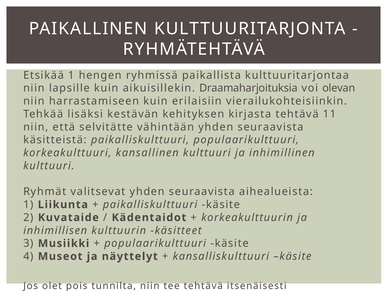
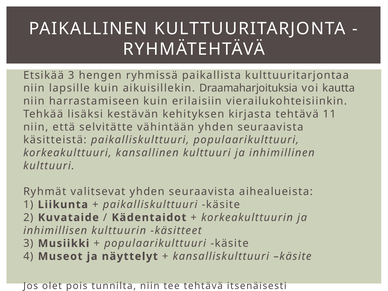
Etsikää 1: 1 -> 3 (71, 75)
olevan: olevan -> kautta (339, 88)
